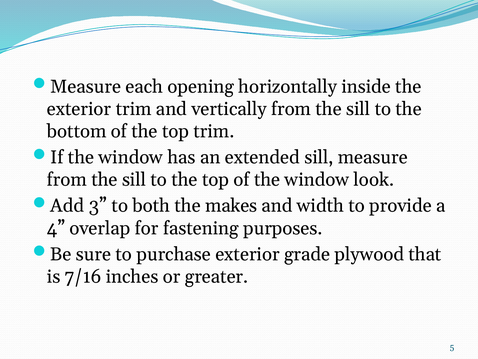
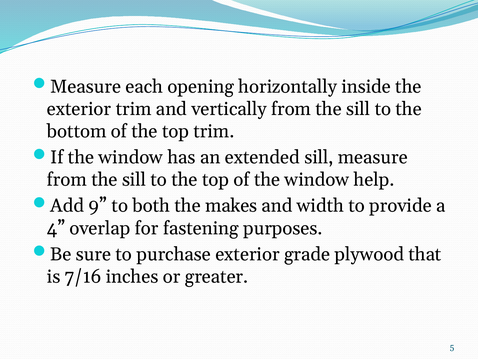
look: look -> help (374, 180)
3: 3 -> 9 (98, 206)
